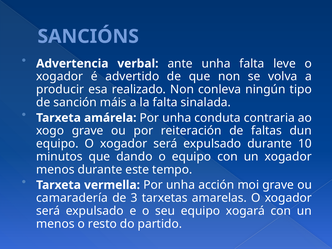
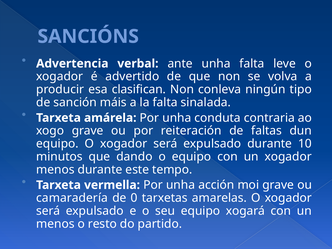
realizado: realizado -> clasifican (139, 89)
3: 3 -> 0 (134, 198)
